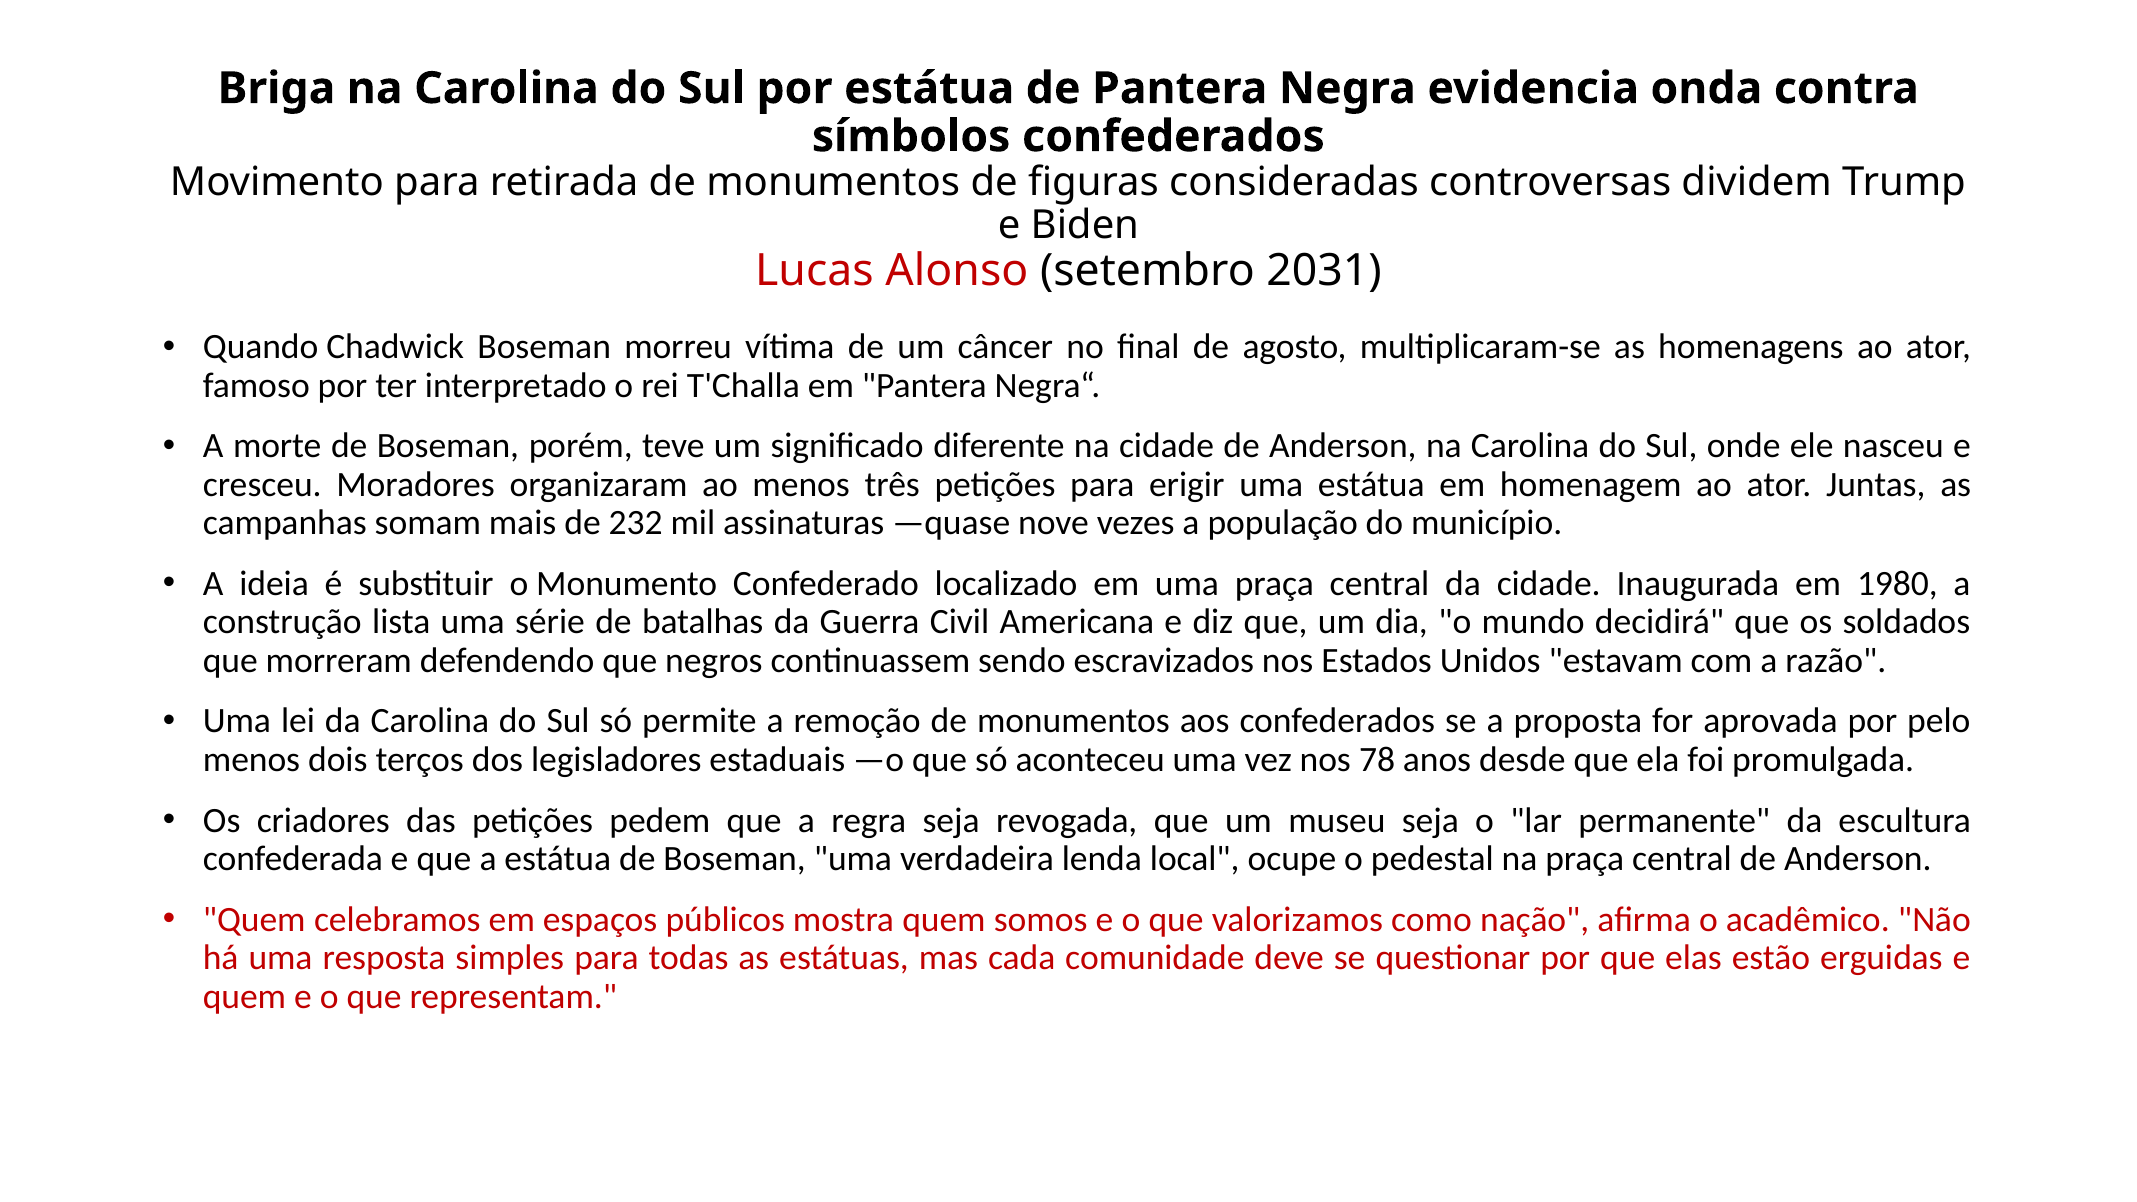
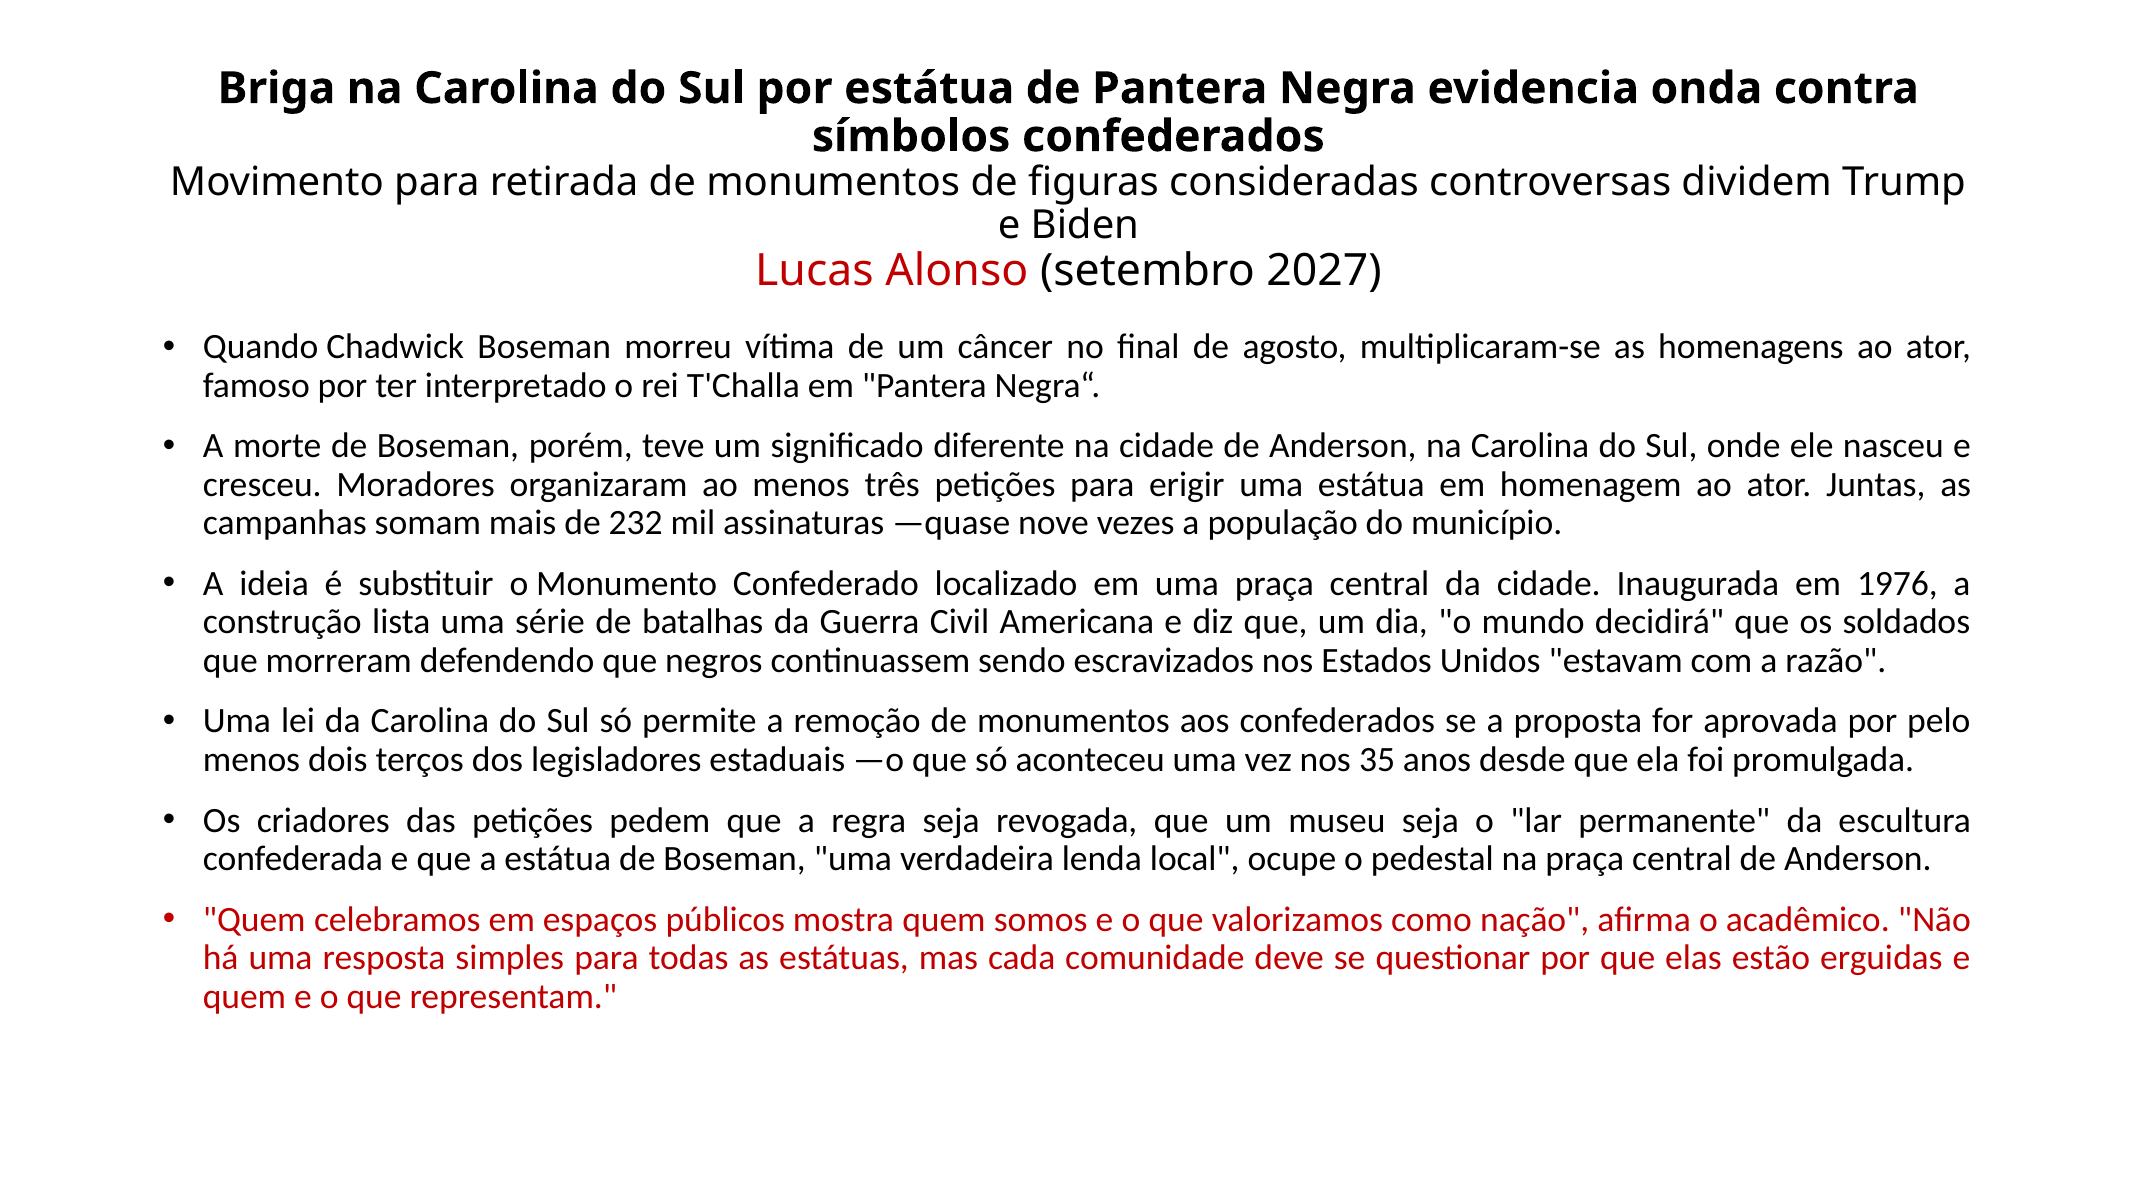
2031: 2031 -> 2027 (1324, 271)
1980: 1980 -> 1976 (1897, 584)
78: 78 -> 35 (1377, 760)
